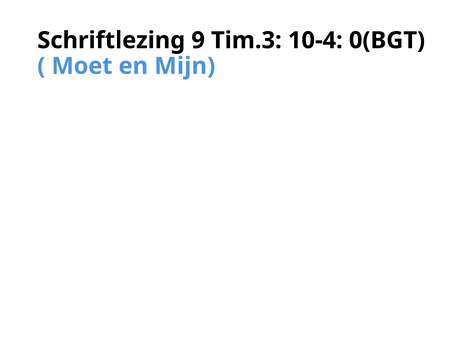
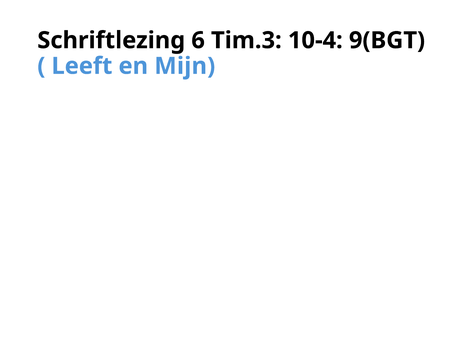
9: 9 -> 6 (198, 40)
0(BGT: 0(BGT -> 9(BGT (387, 40)
Moet: Moet -> Leeft (82, 66)
